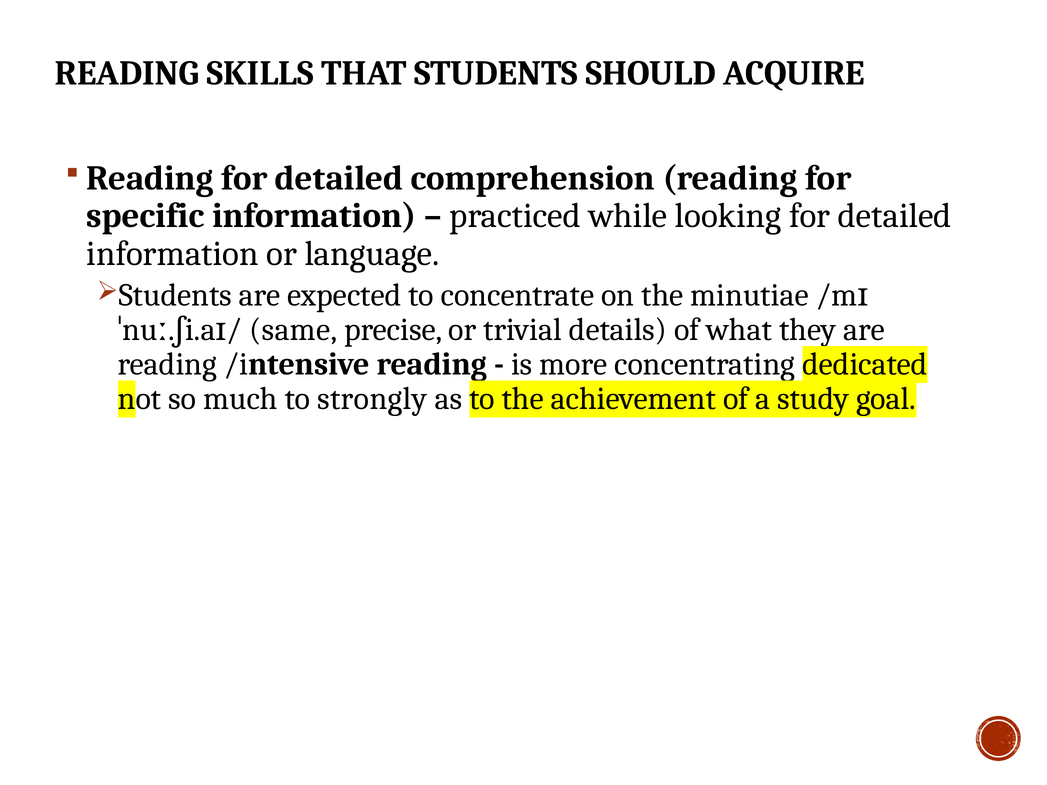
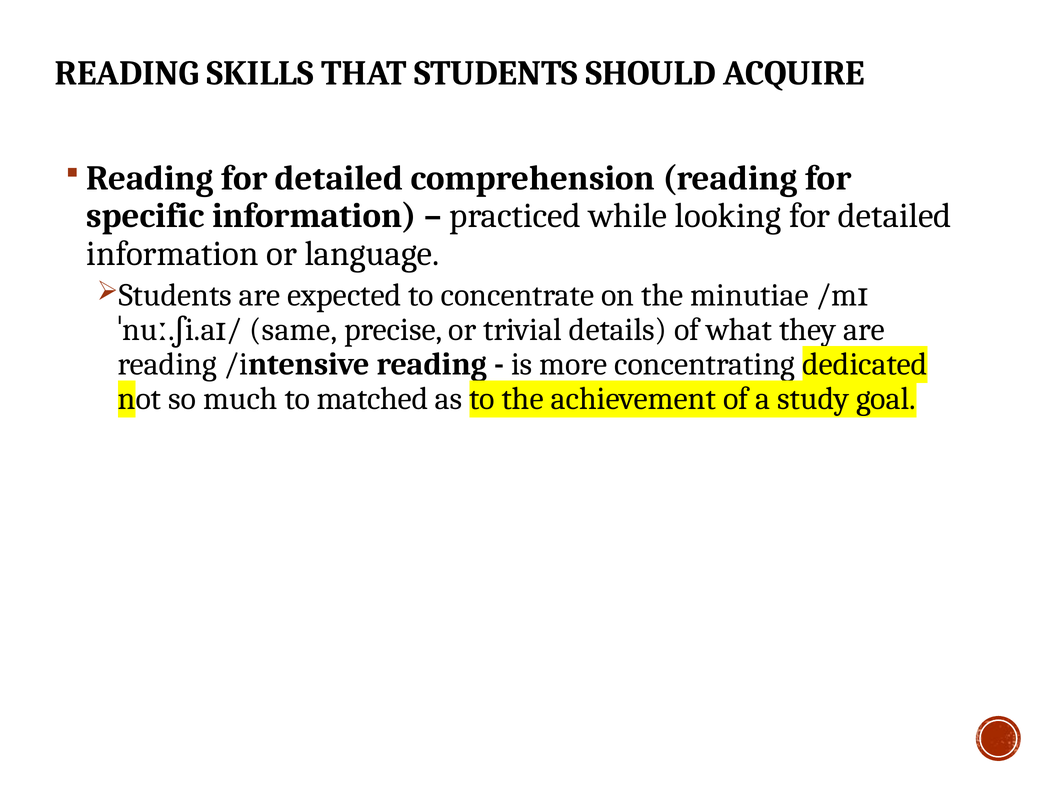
strongly: strongly -> matched (373, 399)
